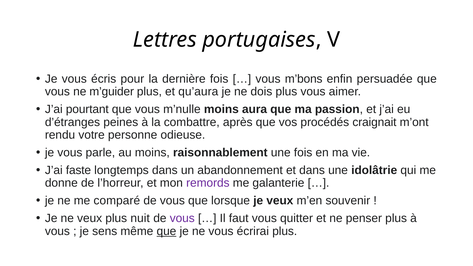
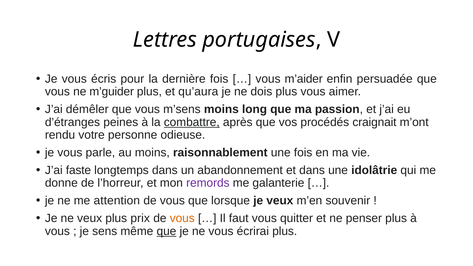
m’bons: m’bons -> m’aider (304, 79)
pourtant: pourtant -> démêler (87, 109)
m’nulle: m’nulle -> m’sens (182, 109)
aura: aura -> long (255, 109)
combattre underline: none -> present (192, 122)
comparé: comparé -> attention (117, 201)
nuit: nuit -> prix (140, 218)
vous colour: purple -> orange (182, 218)
